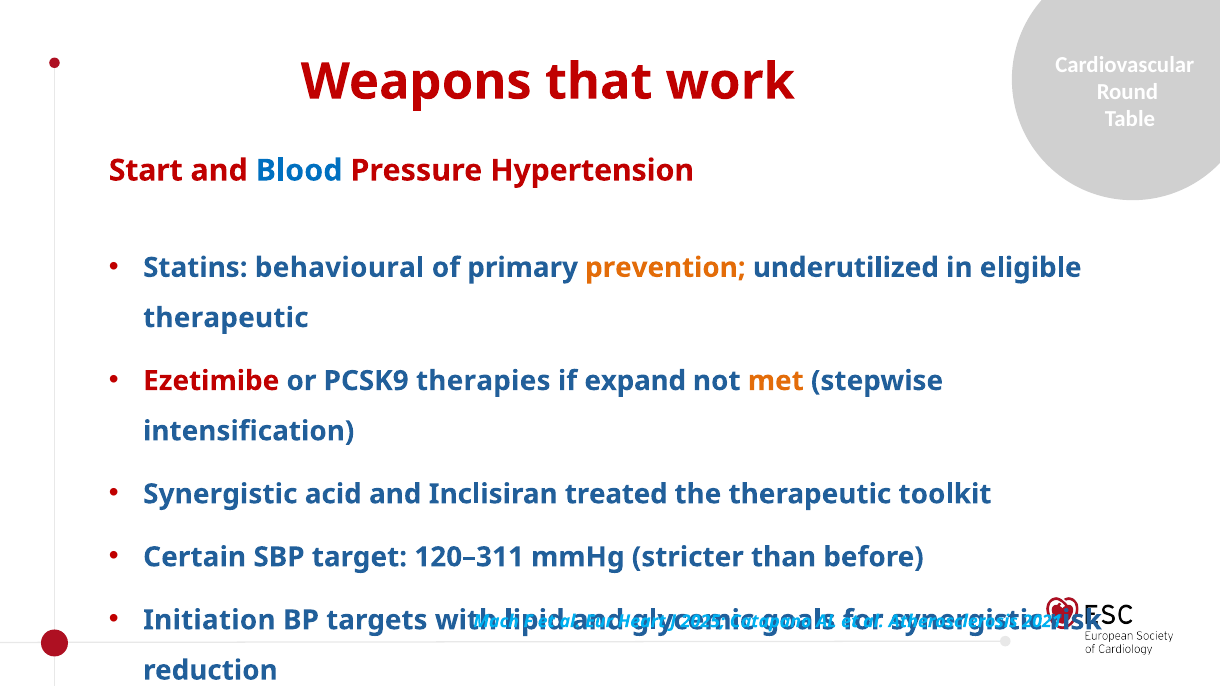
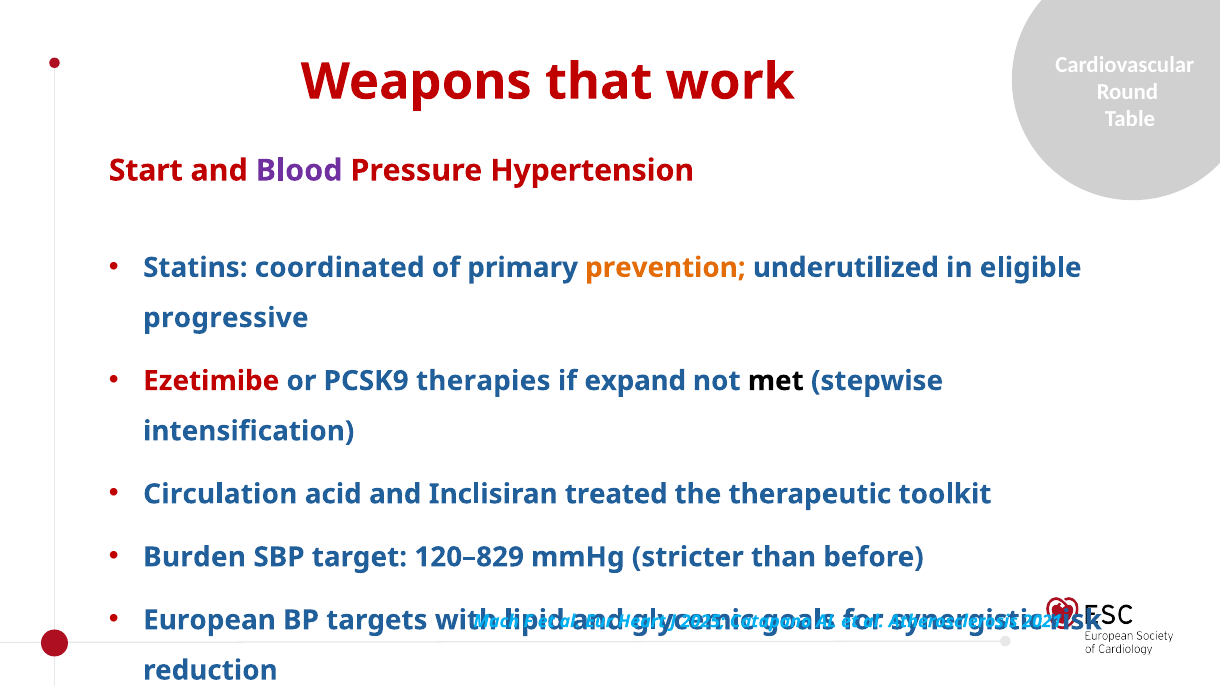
Blood colour: blue -> purple (299, 171)
behavioural: behavioural -> coordinated (340, 268)
therapeutic: therapeutic -> progressive (226, 318)
met colour: orange -> black (776, 381)
Synergistic: Synergistic -> Circulation (220, 494)
Certain: Certain -> Burden (195, 557)
120–311: 120–311 -> 120–829 (469, 557)
Initiation: Initiation -> European (209, 620)
